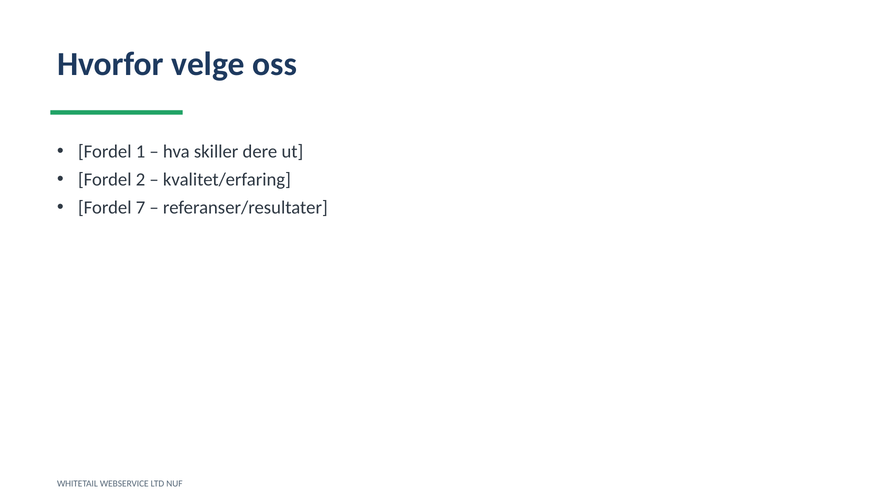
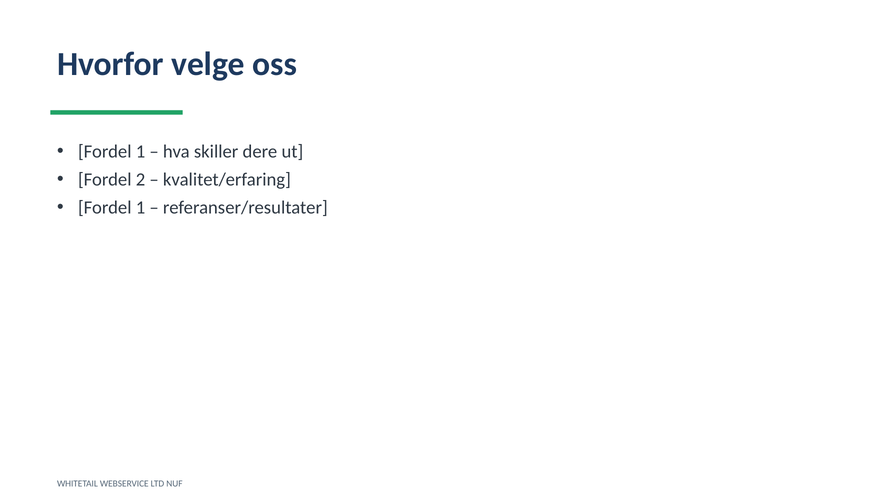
7: 7 -> 1 (141, 208)
